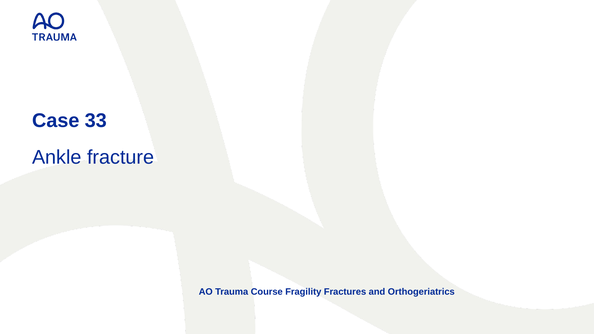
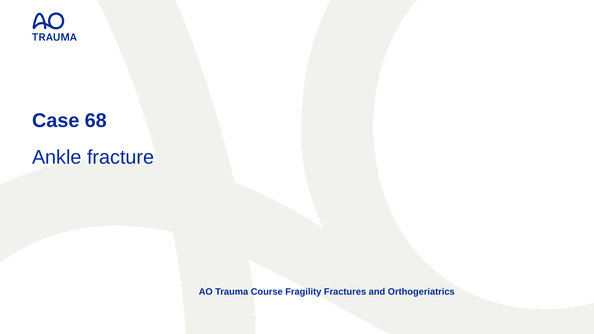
33: 33 -> 68 (96, 121)
